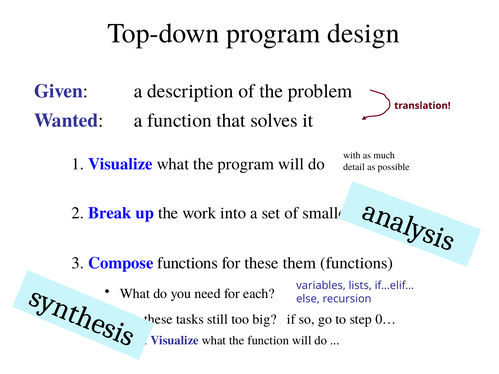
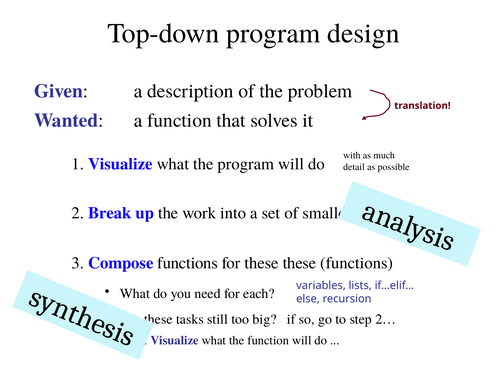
these them: them -> these (300, 263)
0…: 0… -> 2… (386, 319)
